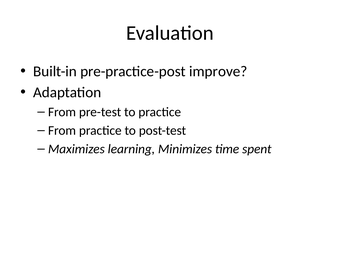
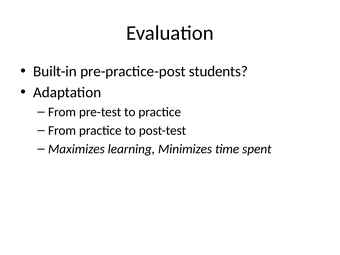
improve: improve -> students (218, 71)
